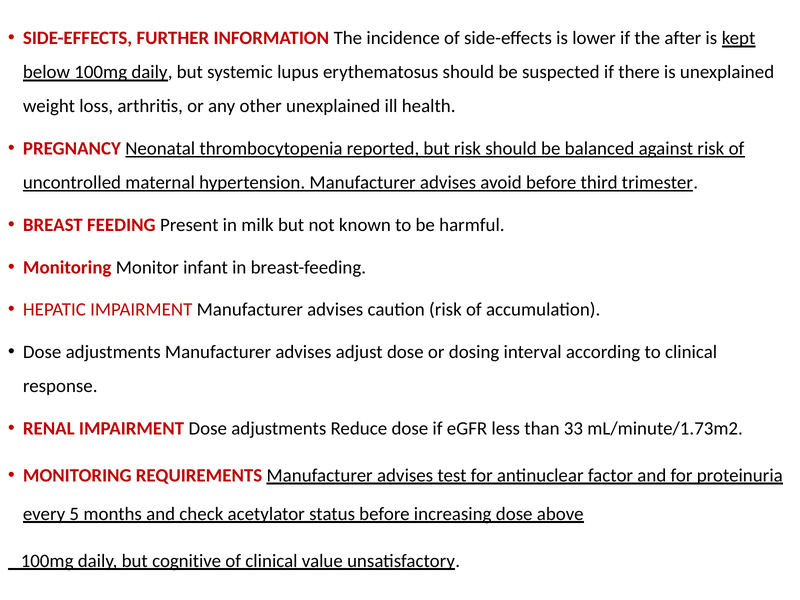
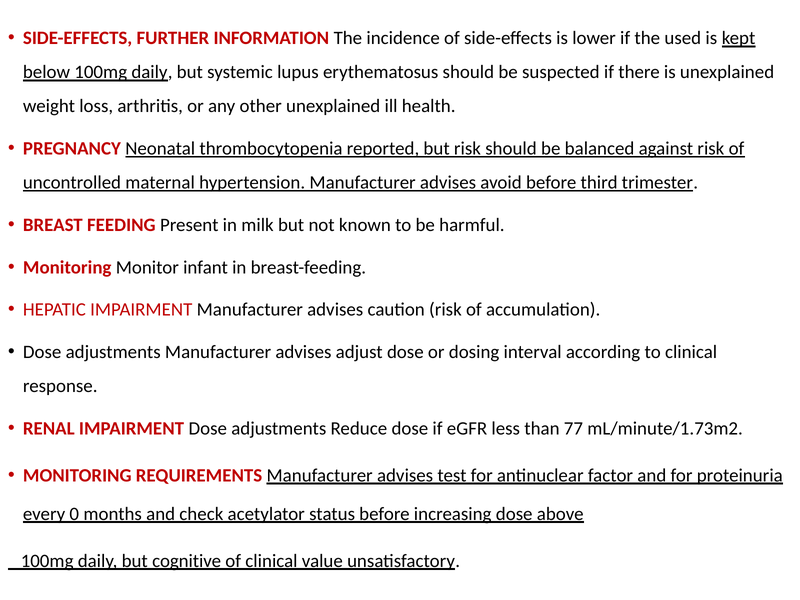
after: after -> used (683, 38)
33: 33 -> 77 (573, 428)
5: 5 -> 0 (74, 514)
